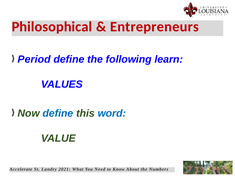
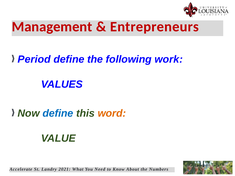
Philosophical: Philosophical -> Management (52, 27)
learn: learn -> work (169, 59)
word colour: blue -> orange (112, 113)
